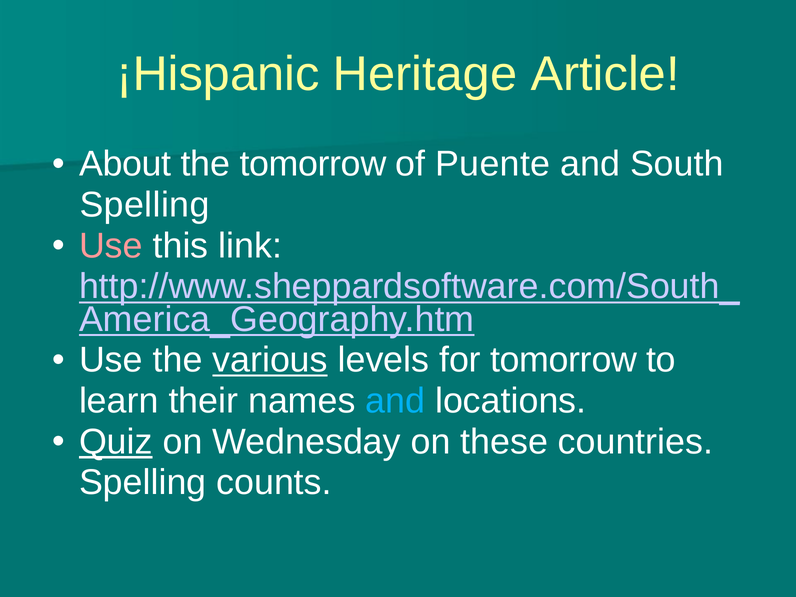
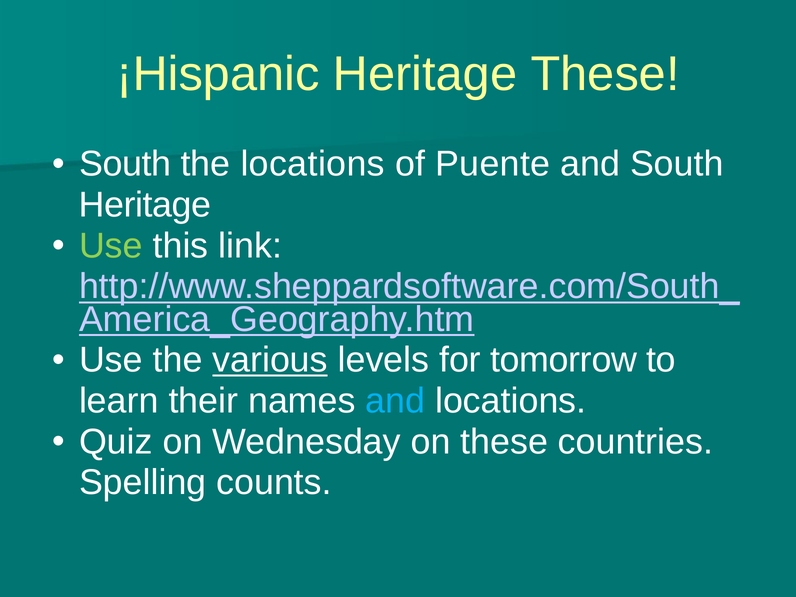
Heritage Article: Article -> These (605, 74)
About: About -> South (125, 164)
the tomorrow: tomorrow -> locations (313, 164)
Spelling: Spelling -> Heritage (145, 205)
Use colour: pink -> light green (111, 246)
Quiz underline: present -> none (116, 442)
